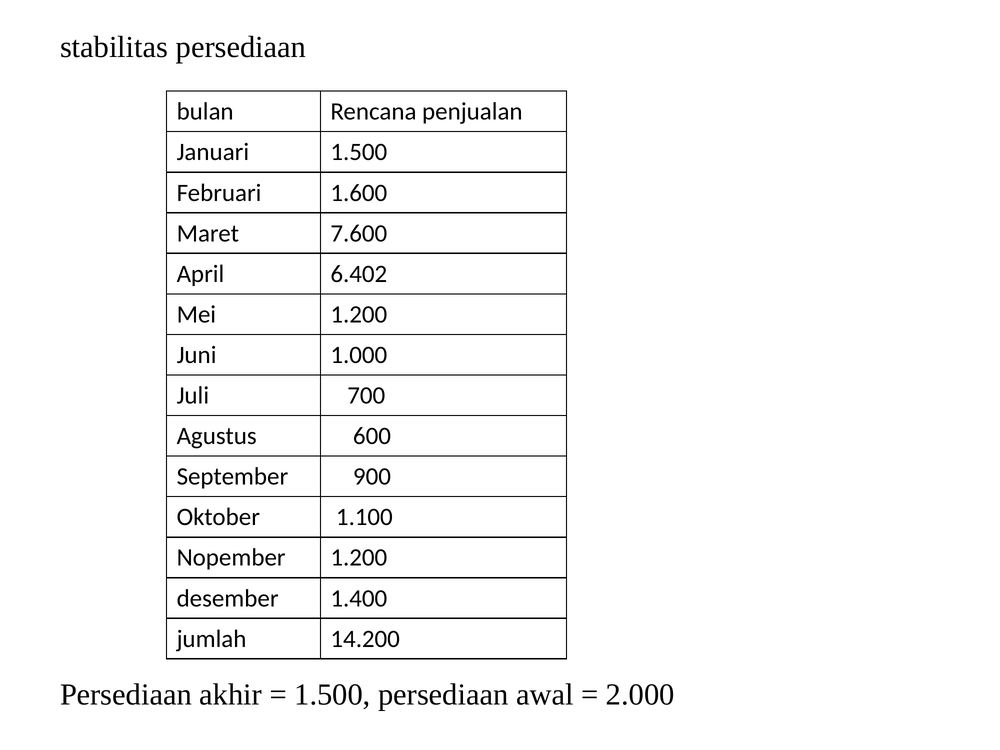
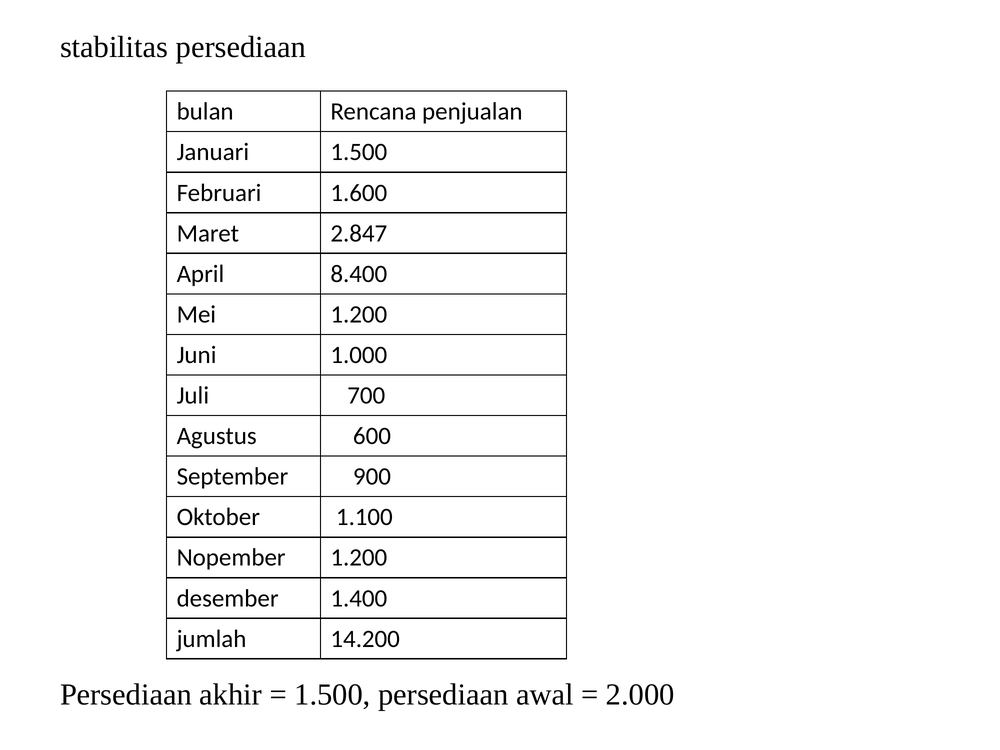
7.600: 7.600 -> 2.847 (359, 233)
6.402: 6.402 -> 8.400 (359, 274)
